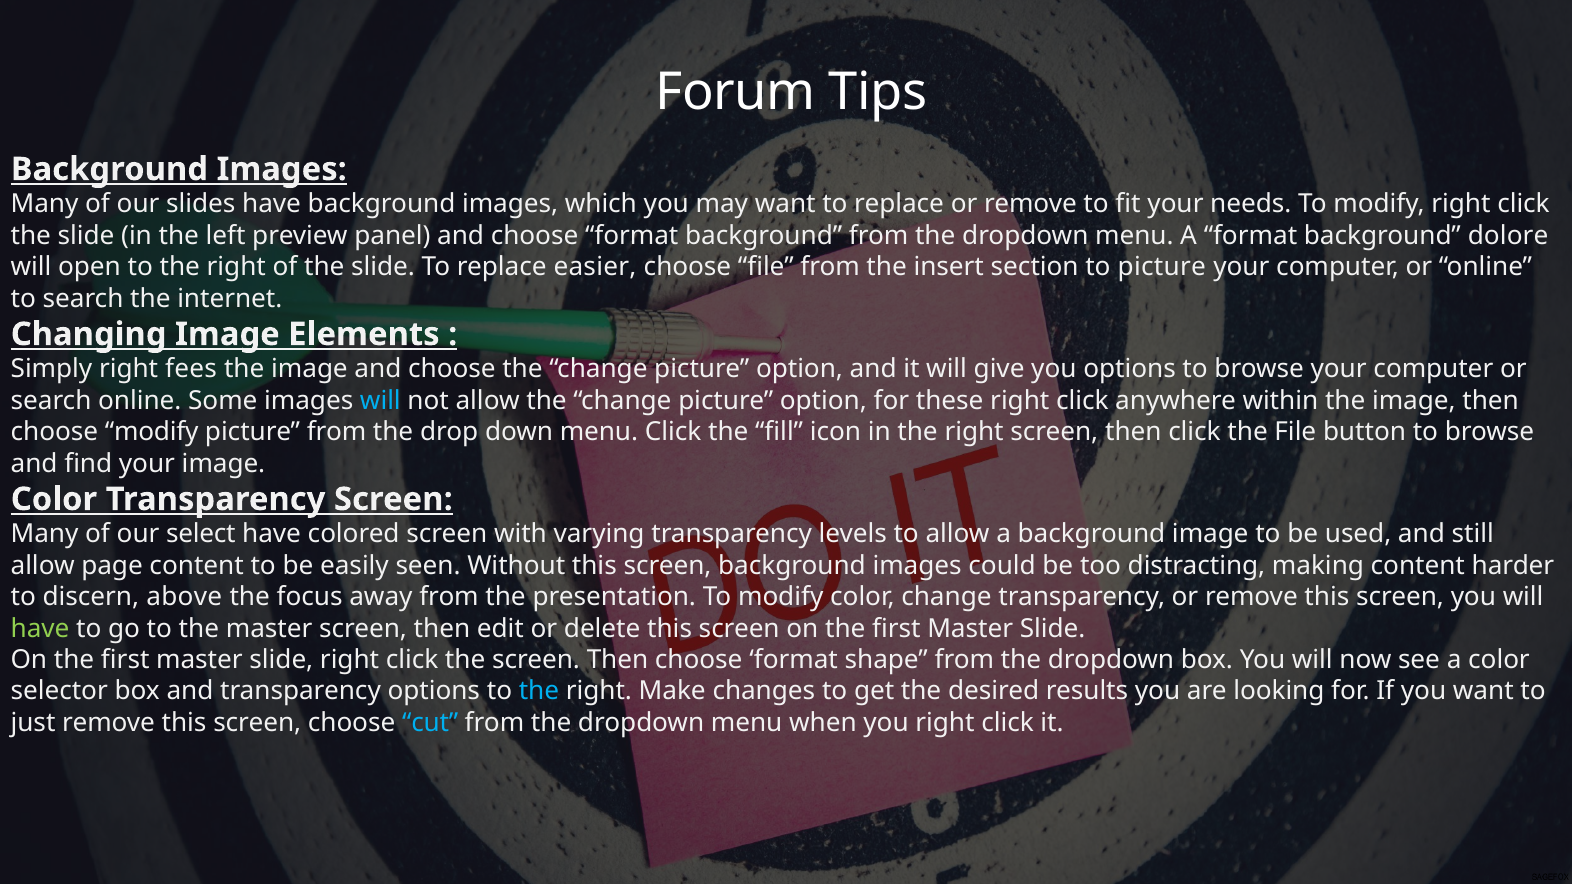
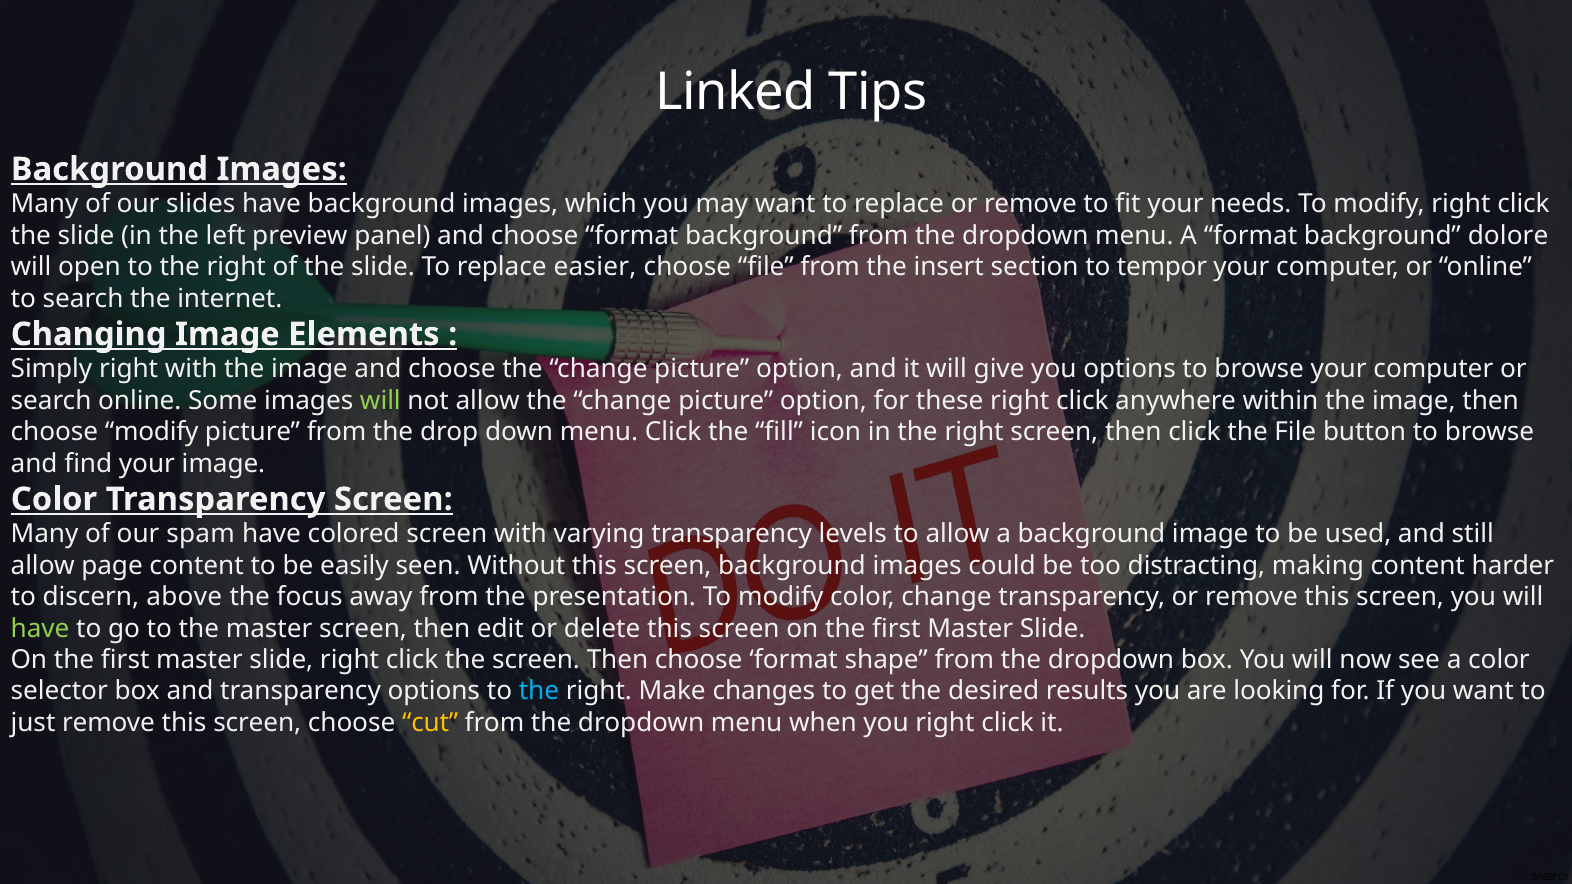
Forum: Forum -> Linked (736, 93)
to picture: picture -> tempor (1162, 267)
right fees: fees -> with (191, 369)
will colour: light blue -> light green (380, 401)
select: select -> spam (201, 534)
cut colour: light blue -> yellow (430, 723)
